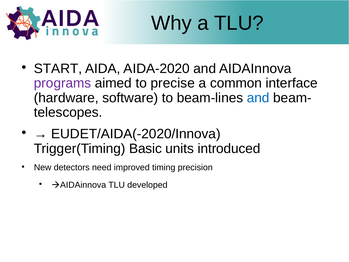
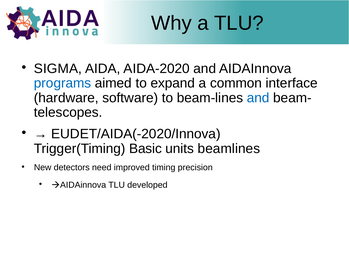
START: START -> SIGMA (58, 68)
programs colour: purple -> blue (63, 83)
precise: precise -> expand (173, 83)
introduced: introduced -> beamlines (229, 149)
